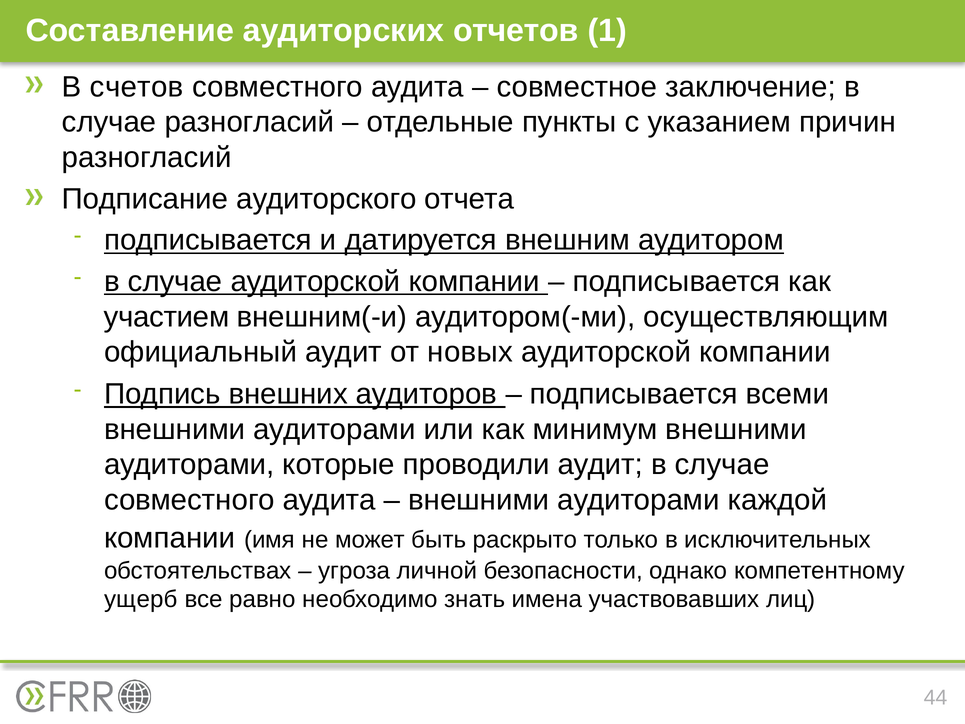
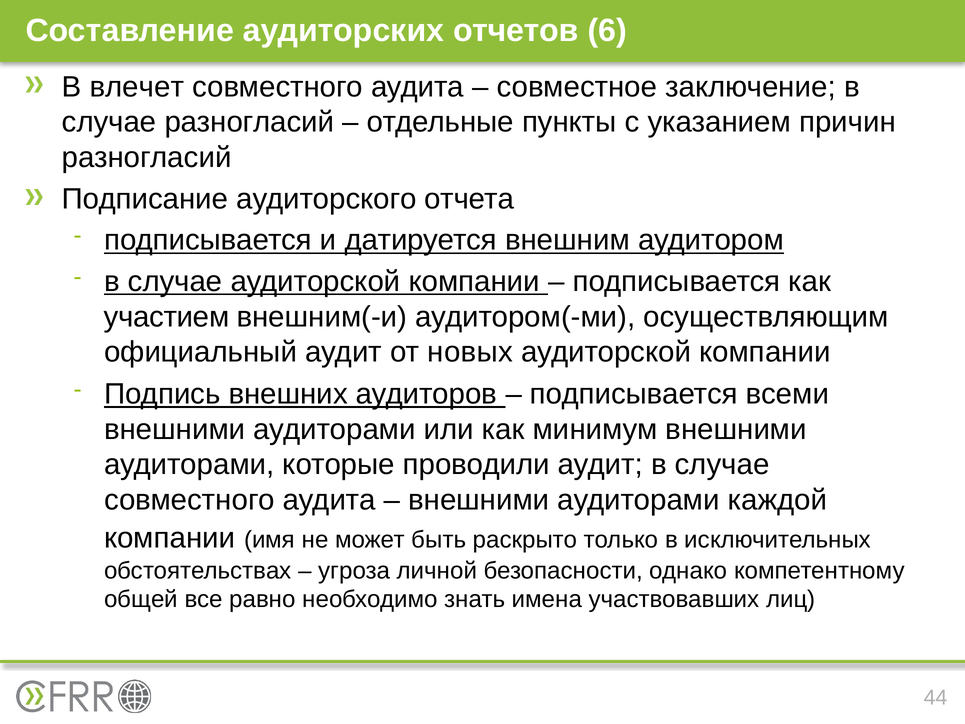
1: 1 -> 6 (607, 31)
счетов: счетов -> влечет (137, 87)
ущерб: ущерб -> общей (141, 599)
